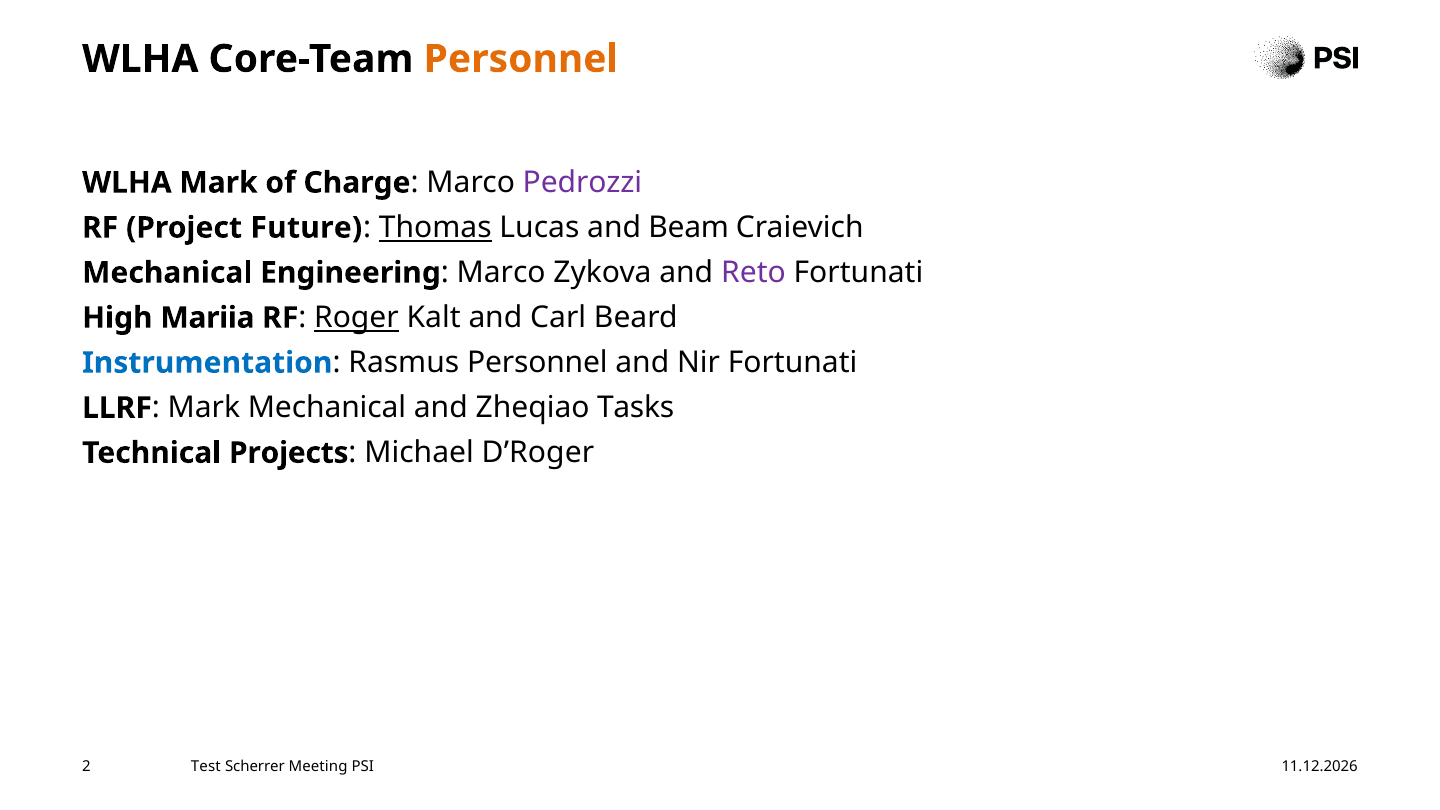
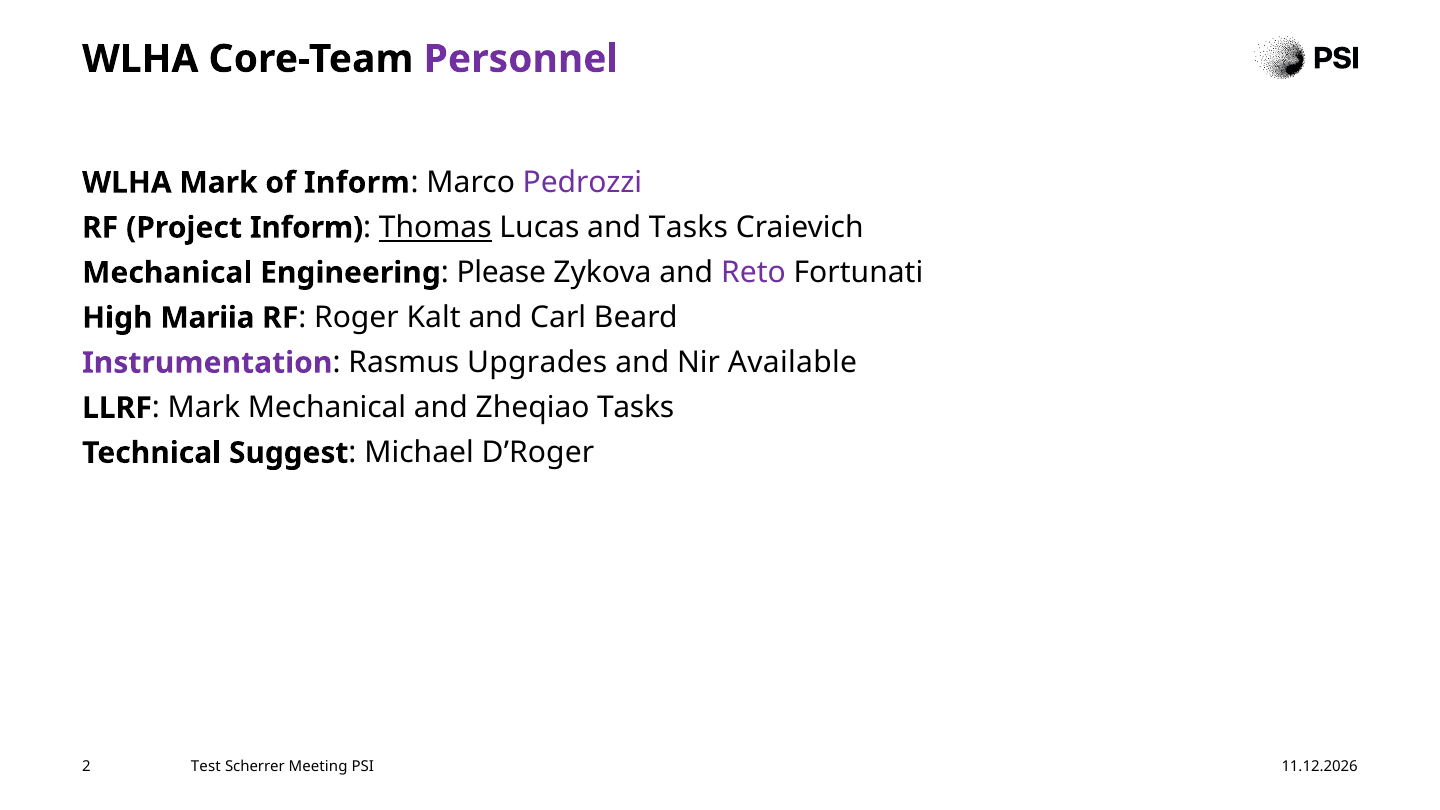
Personnel colour: orange -> purple (521, 59)
of Charge: Charge -> Inform (357, 183)
Project Future: Future -> Inform (307, 228)
and Beam: Beam -> Tasks (688, 228)
Marco: Marco -> Please (501, 273)
Roger underline: present -> none (356, 318)
Instrumentation colour: blue -> purple (207, 363)
Rasmus Personnel: Personnel -> Upgrades (537, 363)
Nir Fortunati: Fortunati -> Available (792, 363)
Projects: Projects -> Suggest (289, 453)
